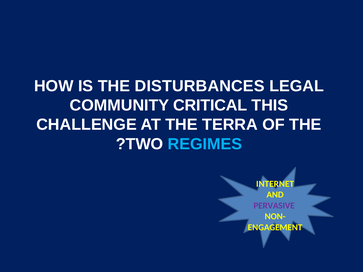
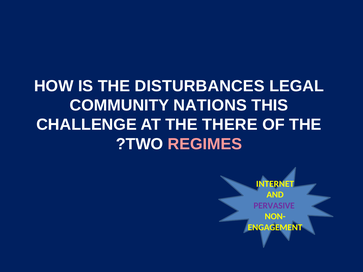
CRITICAL: CRITICAL -> NATIONS (210, 105)
TERRA: TERRA -> THERE (230, 125)
REGIMES colour: light blue -> pink (205, 144)
